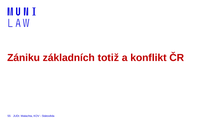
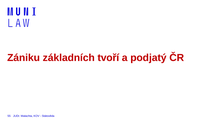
totiž: totiž -> tvoří (108, 58)
konflikt: konflikt -> podjatý (148, 58)
